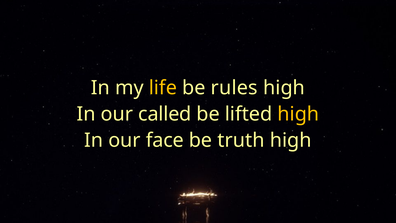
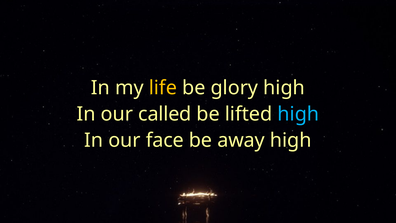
rules: rules -> glory (234, 88)
high colour: yellow -> light blue (298, 114)
truth: truth -> away (241, 140)
